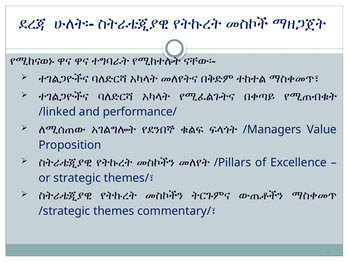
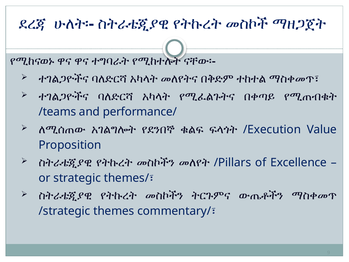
/linked: /linked -> /teams (57, 112)
/Managers: /Managers -> /Execution (272, 129)
